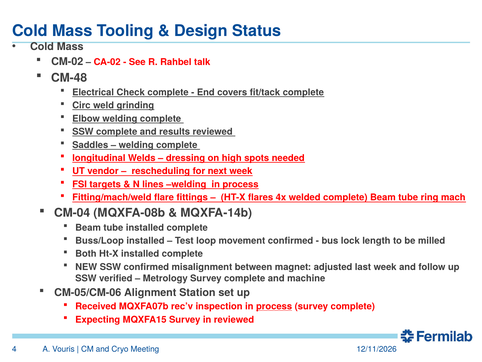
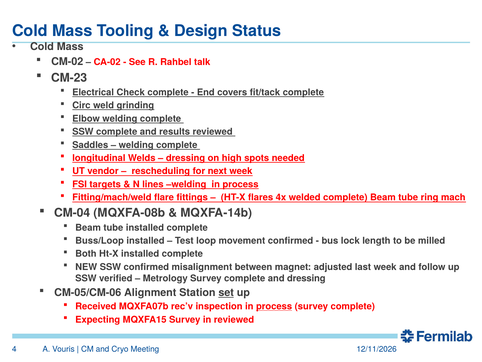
CM-48: CM-48 -> CM-23 (69, 78)
and machine: machine -> dressing (306, 278)
set underline: none -> present (226, 292)
